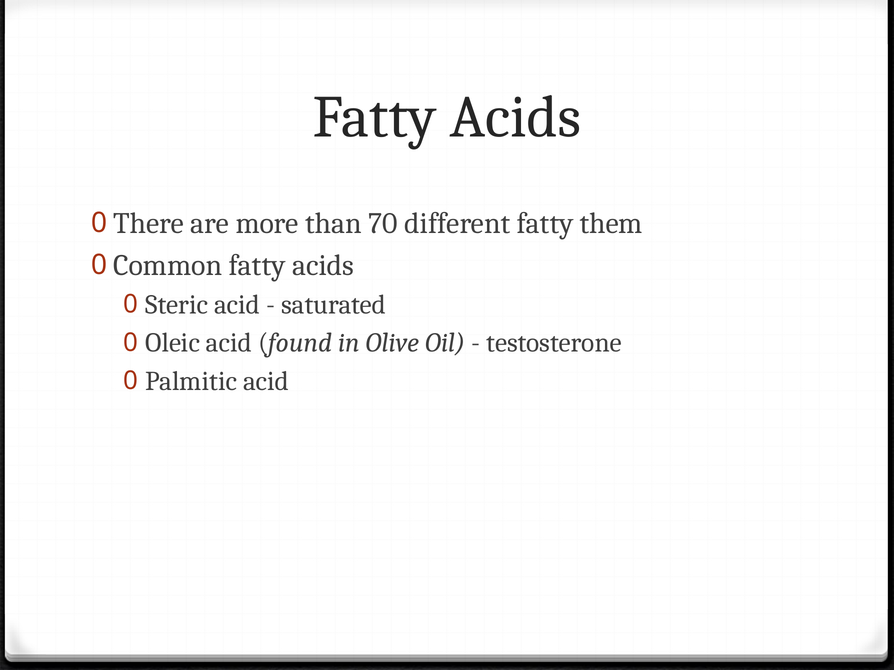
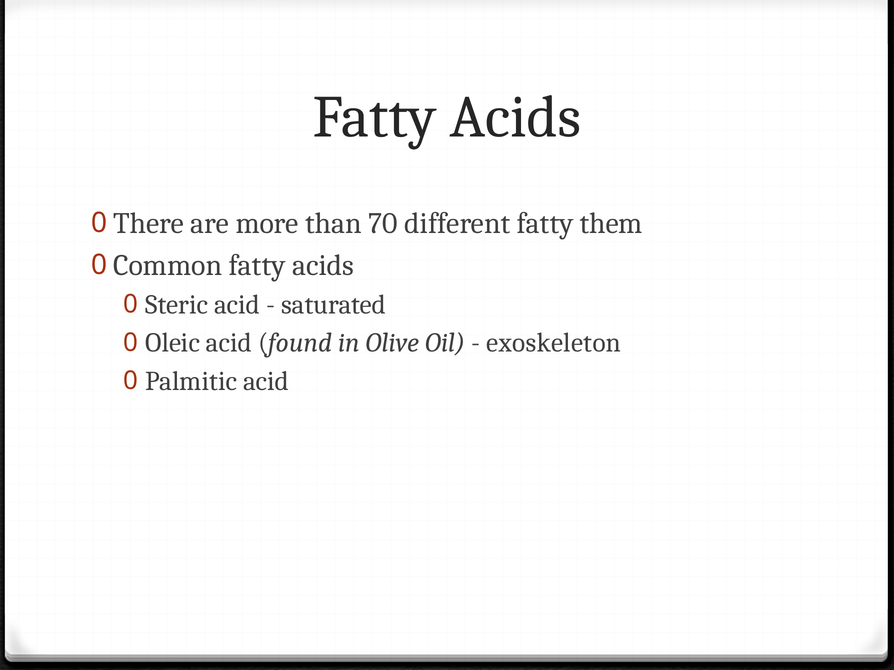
testosterone: testosterone -> exoskeleton (554, 343)
